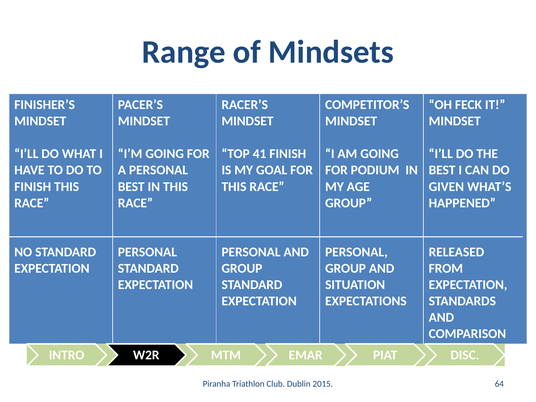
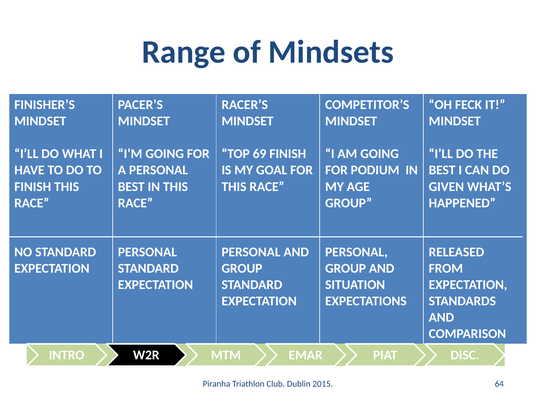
41: 41 -> 69 (260, 154)
